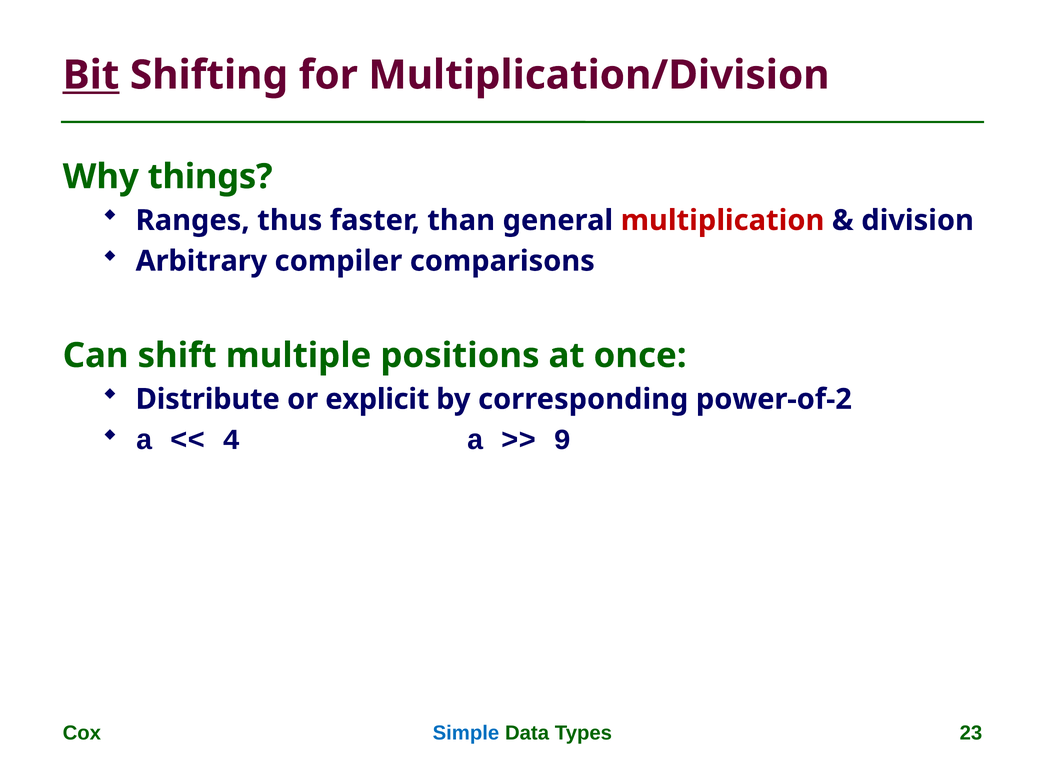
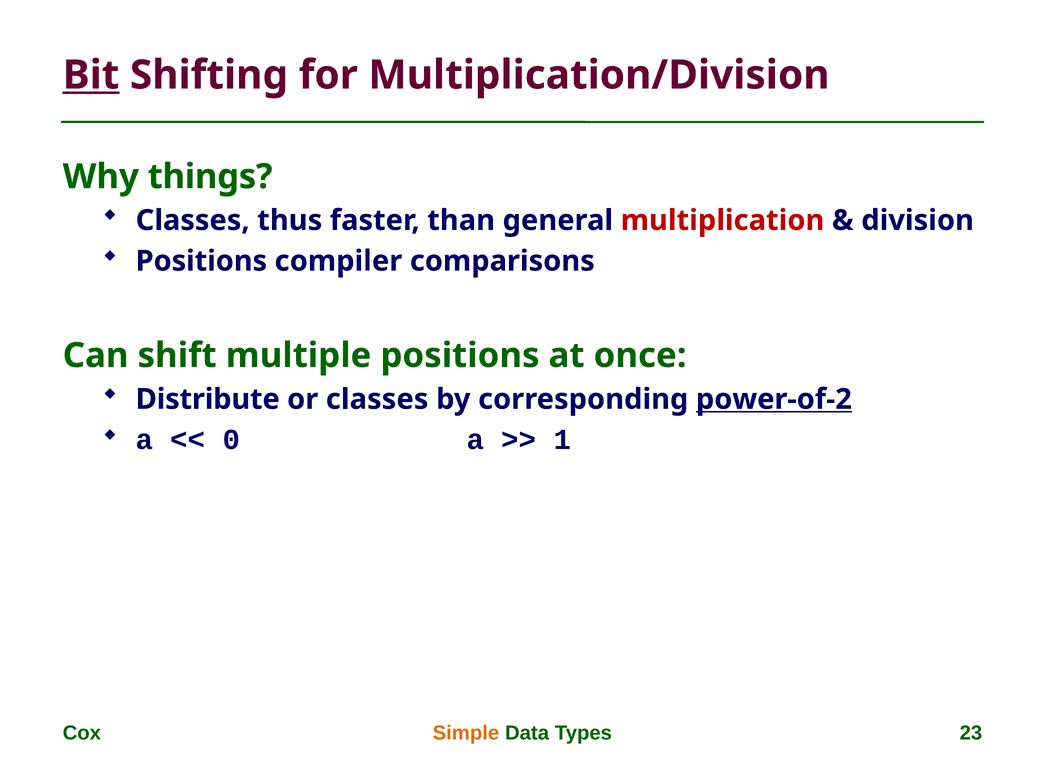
Ranges: Ranges -> Classes (193, 220)
Arbitrary: Arbitrary -> Positions (201, 261)
or explicit: explicit -> classes (377, 399)
power-of-2 underline: none -> present (774, 399)
4: 4 -> 0 (232, 440)
9: 9 -> 1 (563, 440)
Simple colour: blue -> orange (466, 733)
